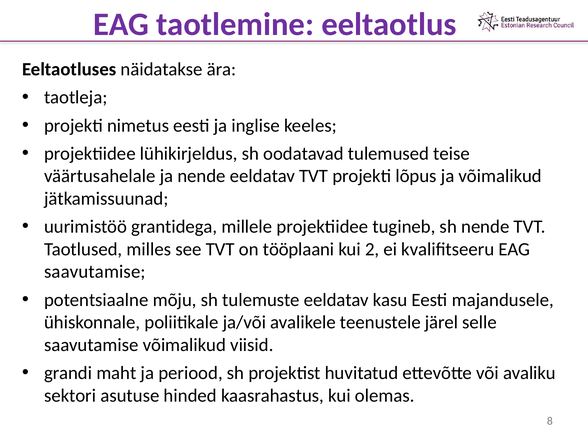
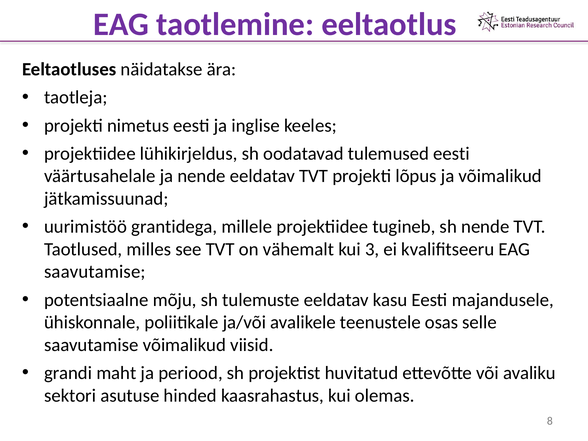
tulemused teise: teise -> eesti (452, 154)
tööplaani: tööplaani -> vähemalt (299, 249)
2: 2 -> 3 (372, 249)
järel: järel -> osas (441, 322)
